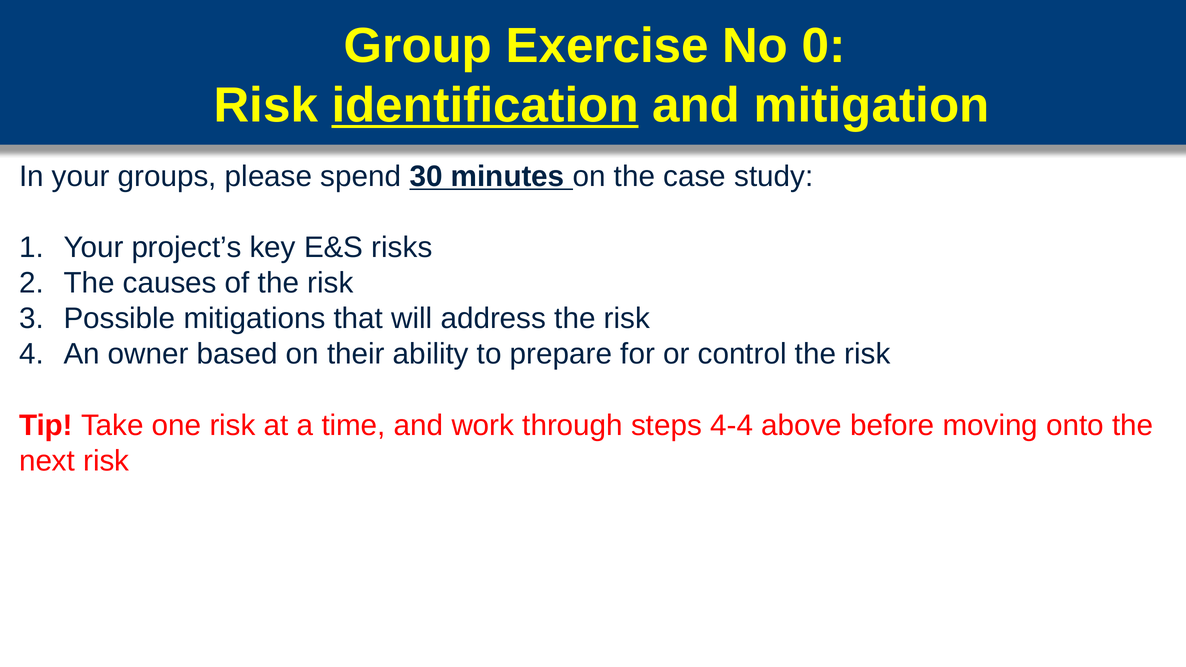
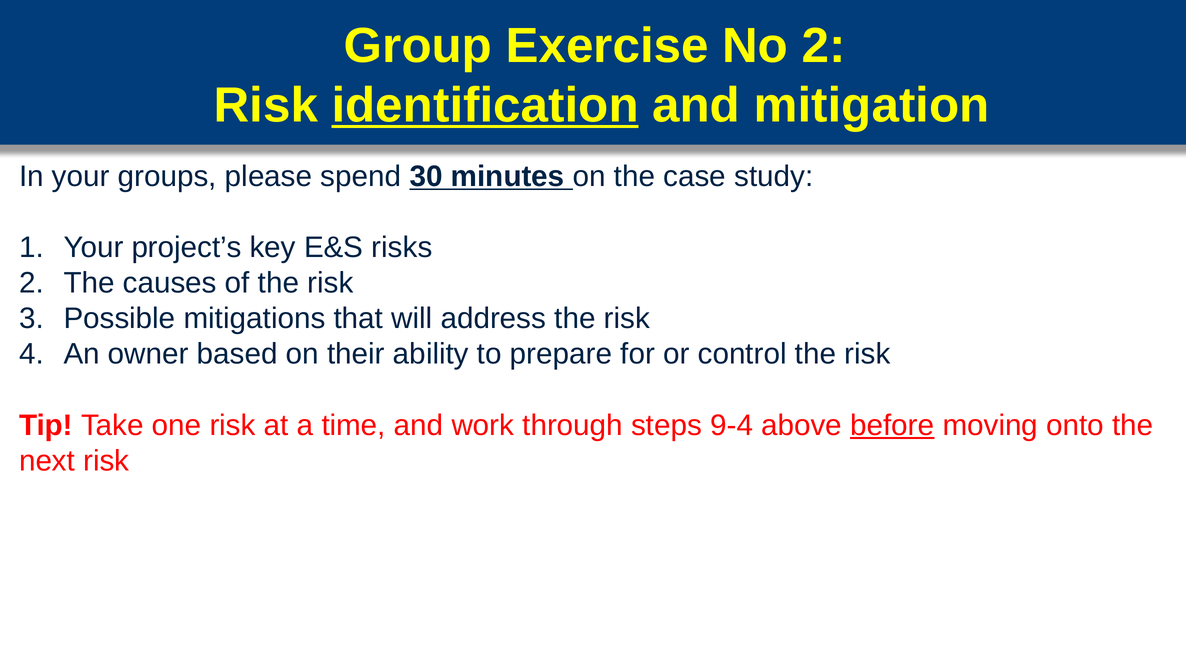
No 0: 0 -> 2 (824, 46)
4-4: 4-4 -> 9-4 (732, 425)
before underline: none -> present (892, 425)
